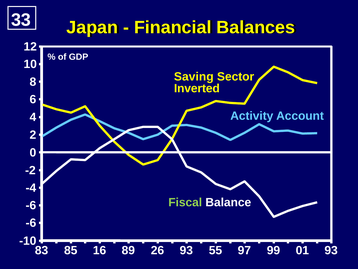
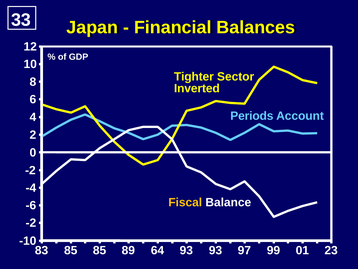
Saving: Saving -> Tighter (194, 76)
Activity: Activity -> Periods (252, 116)
Fiscal colour: light green -> yellow (185, 202)
-6: -6 -> -2 (31, 223)
85 16: 16 -> 85 (100, 250)
26: 26 -> 64 (158, 250)
93 55: 55 -> 93 (216, 250)
01 93: 93 -> 23 (331, 250)
